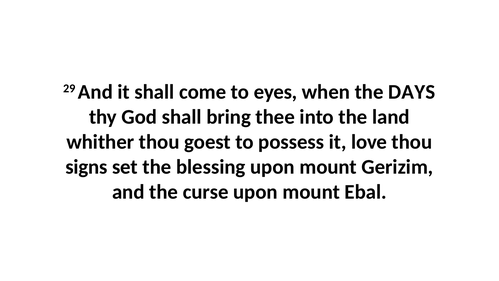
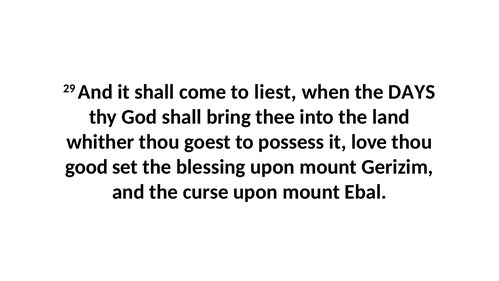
eyes: eyes -> liest (275, 92)
signs: signs -> good (86, 167)
